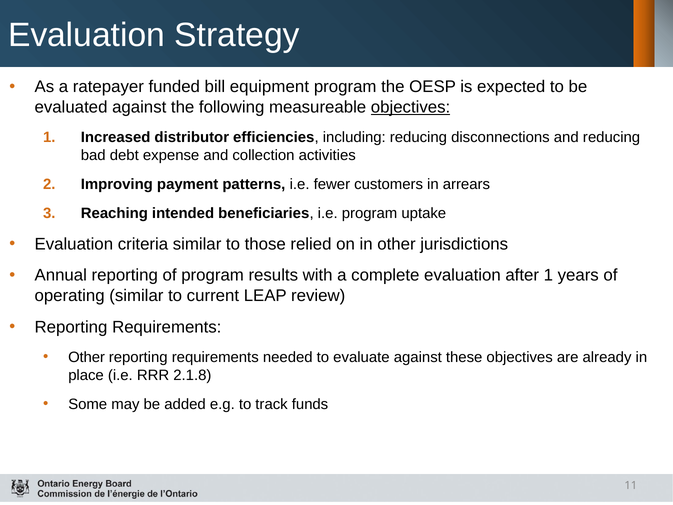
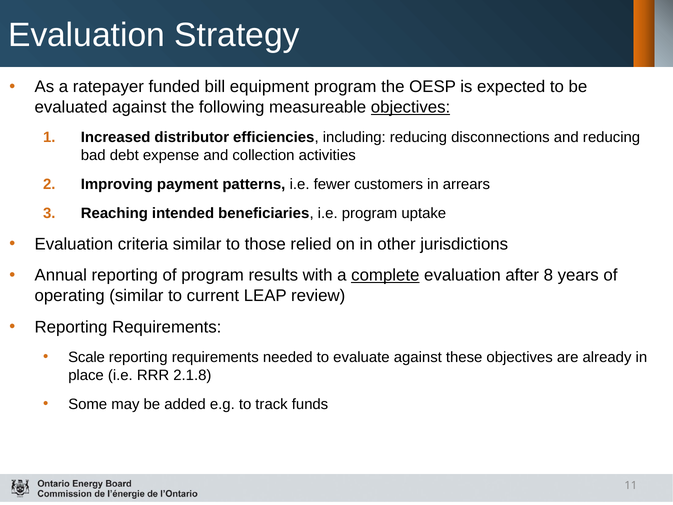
complete underline: none -> present (385, 275)
after 1: 1 -> 8 (548, 275)
Other: Other -> Scale (87, 357)
